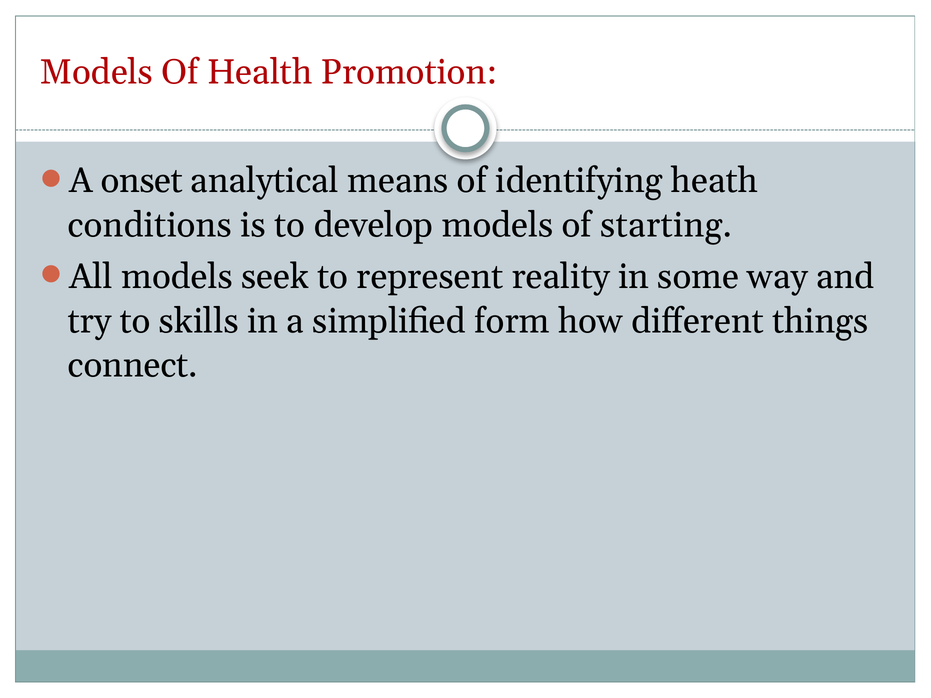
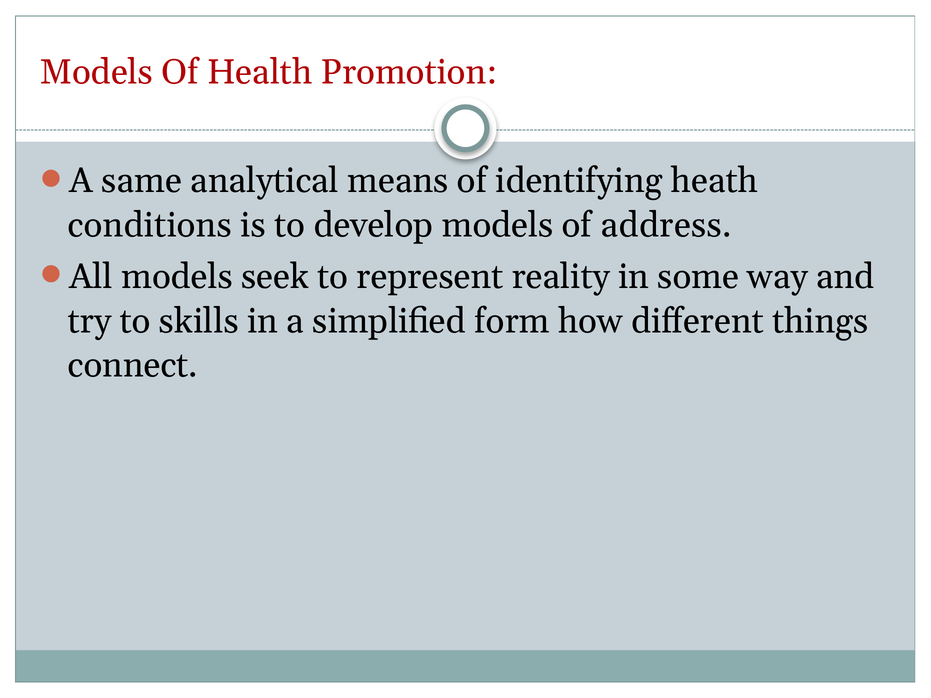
onset: onset -> same (142, 181)
starting: starting -> address (666, 225)
